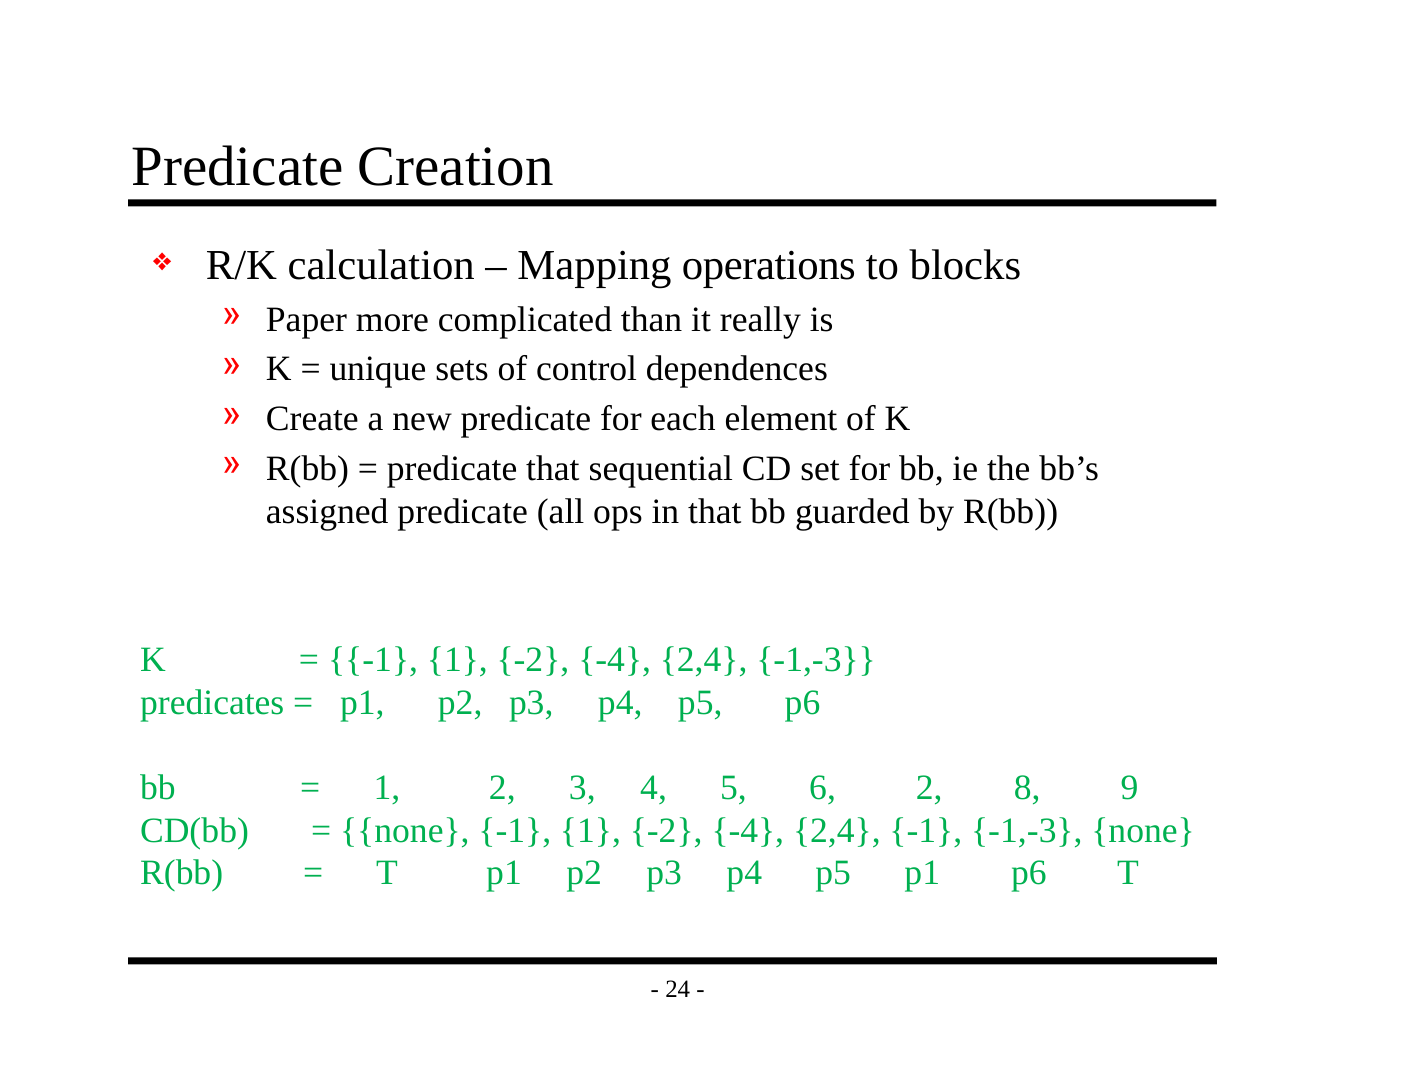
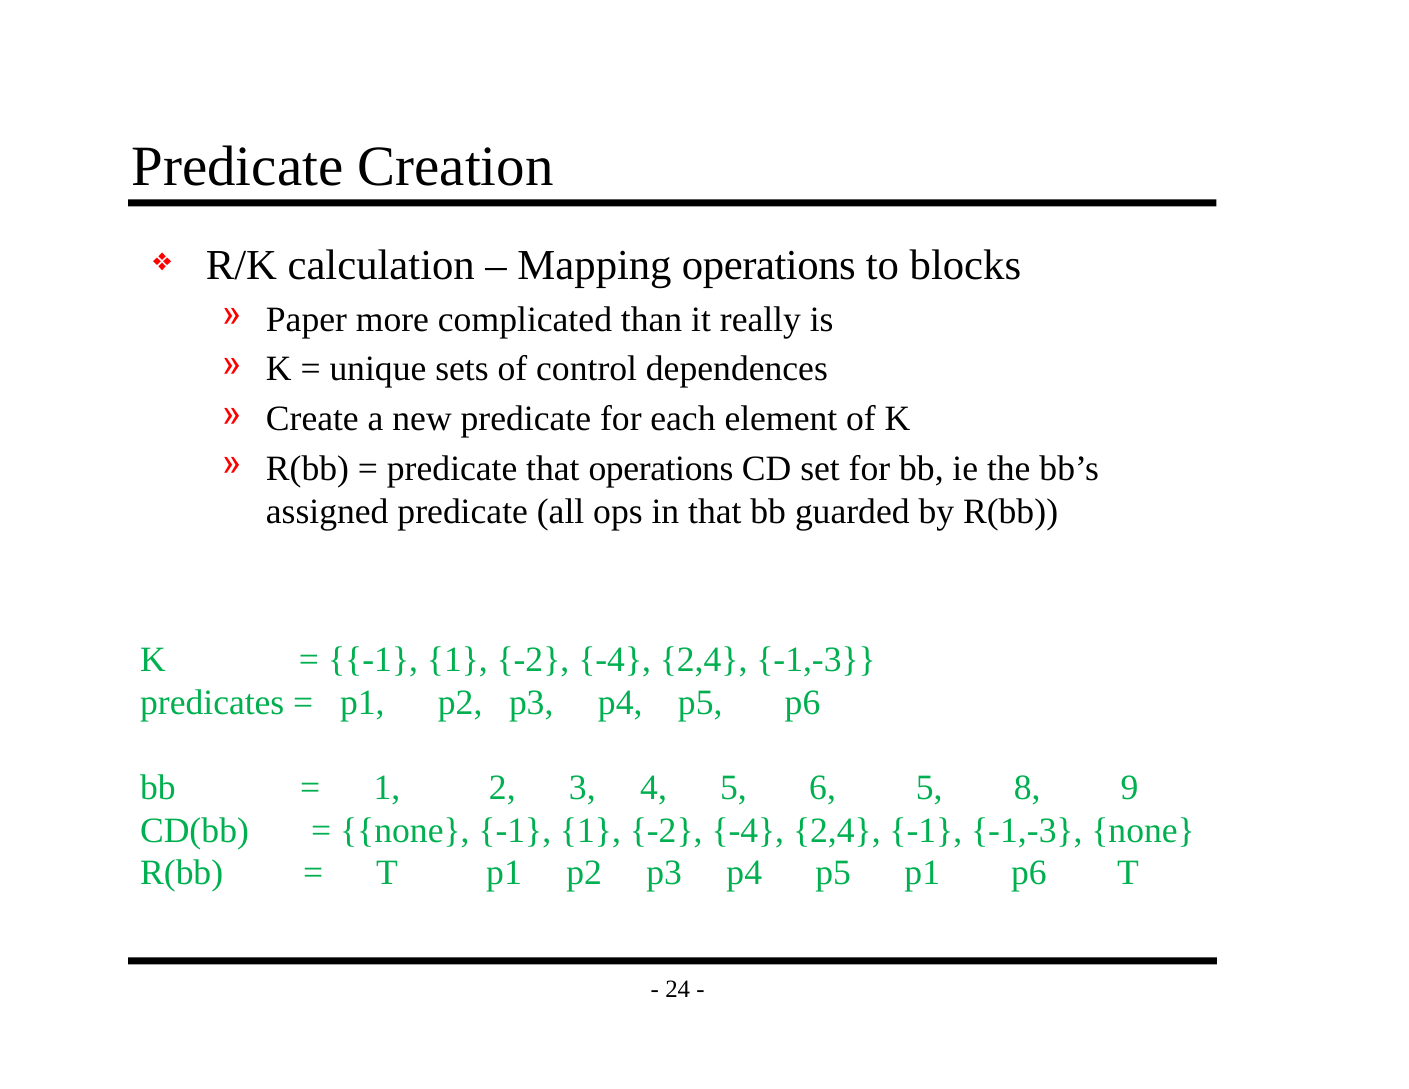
that sequential: sequential -> operations (661, 469)
6 2: 2 -> 5 (929, 788)
